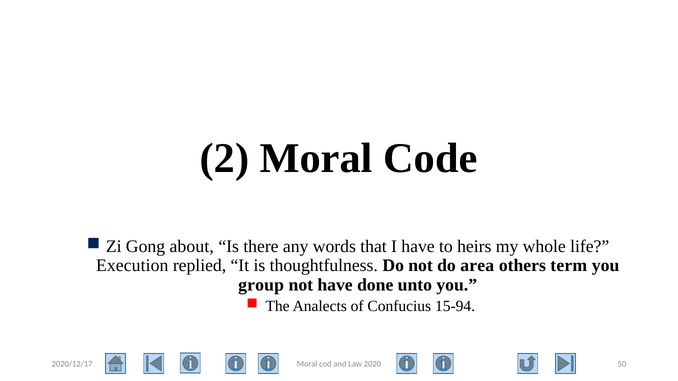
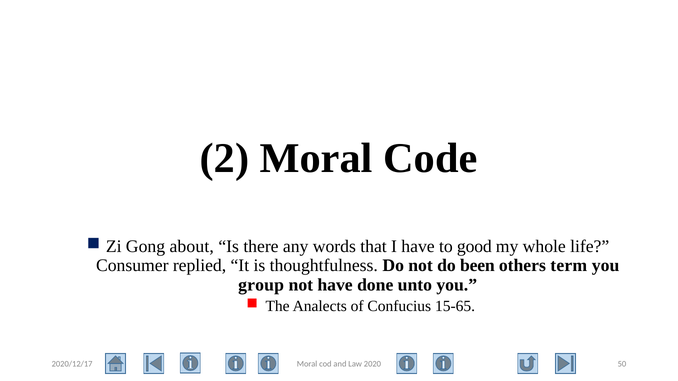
heirs: heirs -> good (474, 247)
Execution: Execution -> Consumer (132, 266)
area: area -> been (477, 266)
15-94: 15-94 -> 15-65 (455, 306)
